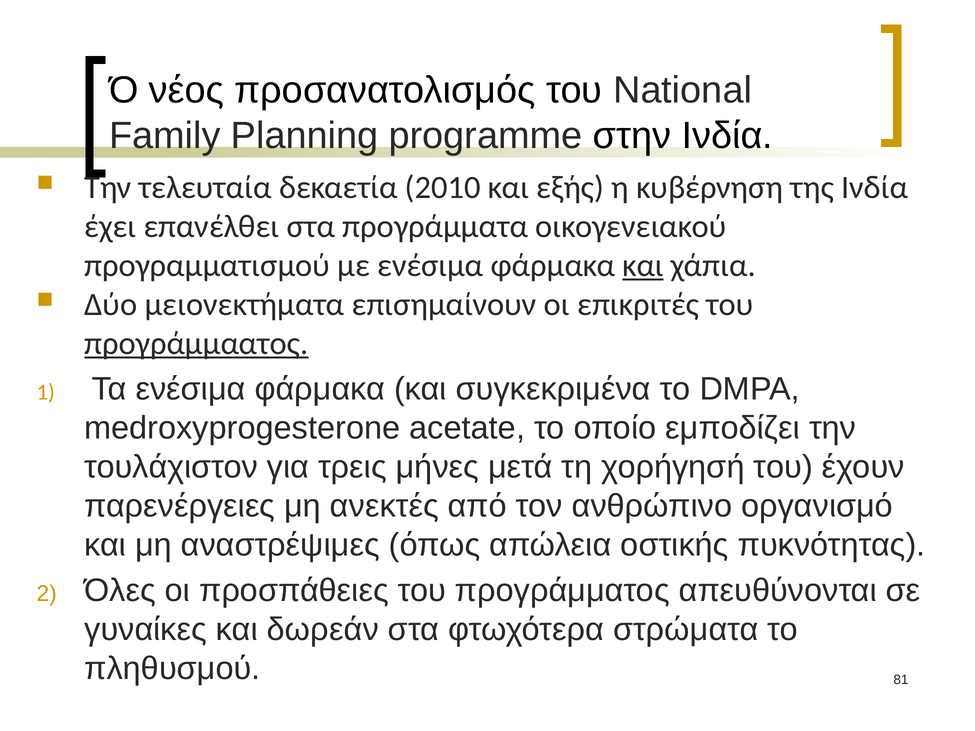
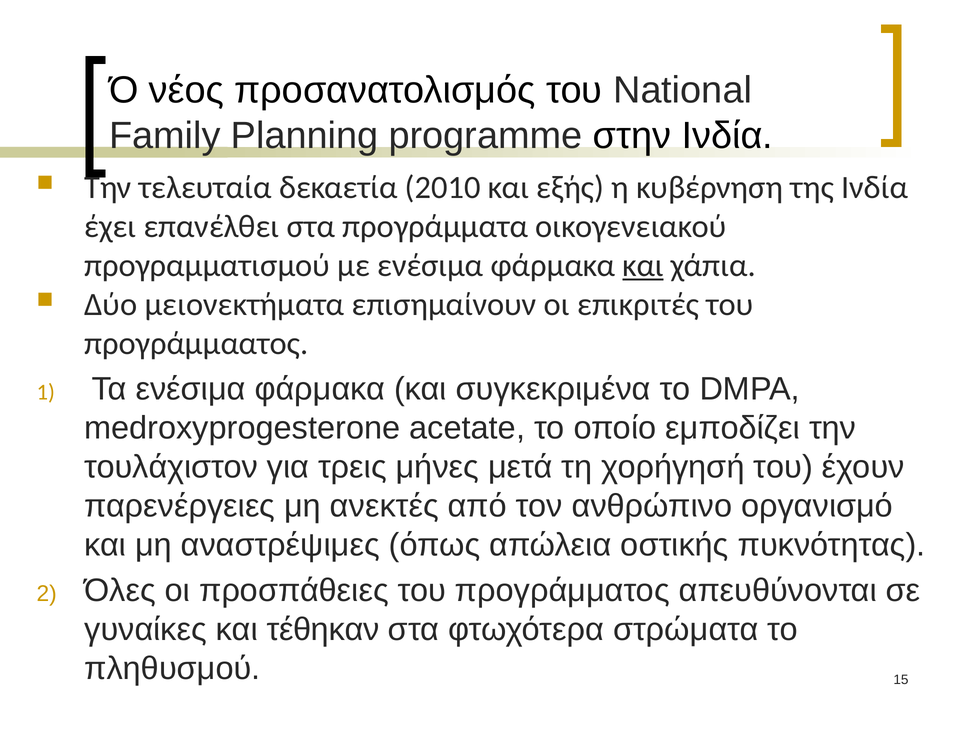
προγράμμαατος underline: present -> none (196, 344)
δωρεάν: δωρεάν -> τέθηκαν (323, 630)
81: 81 -> 15 (901, 680)
